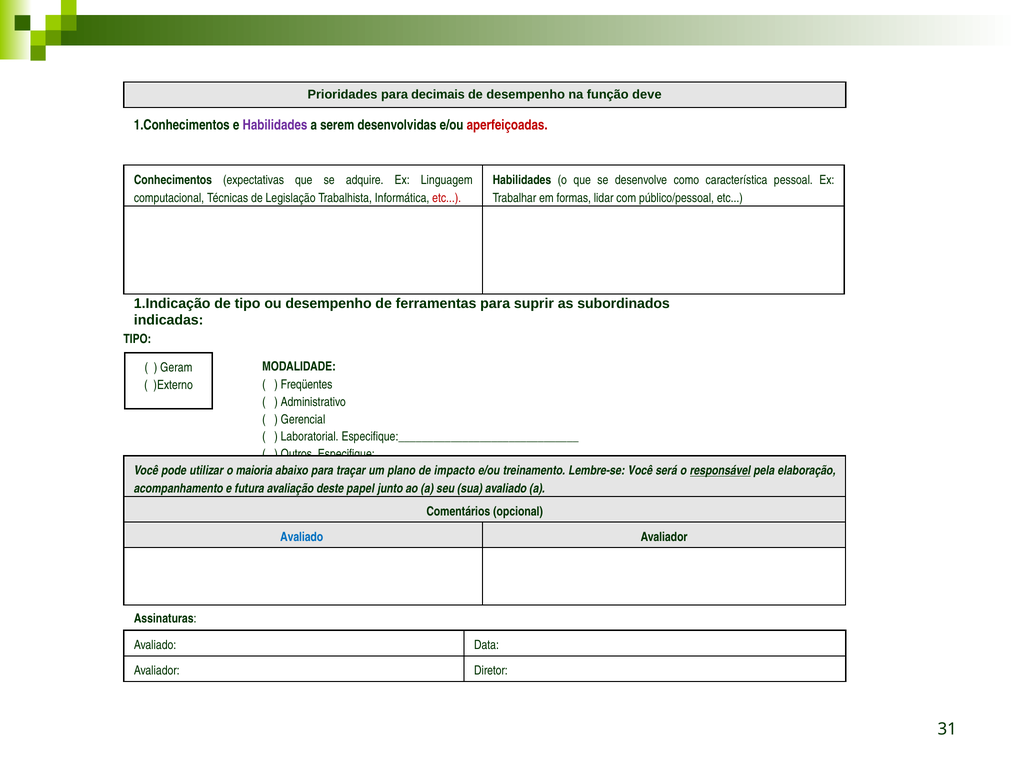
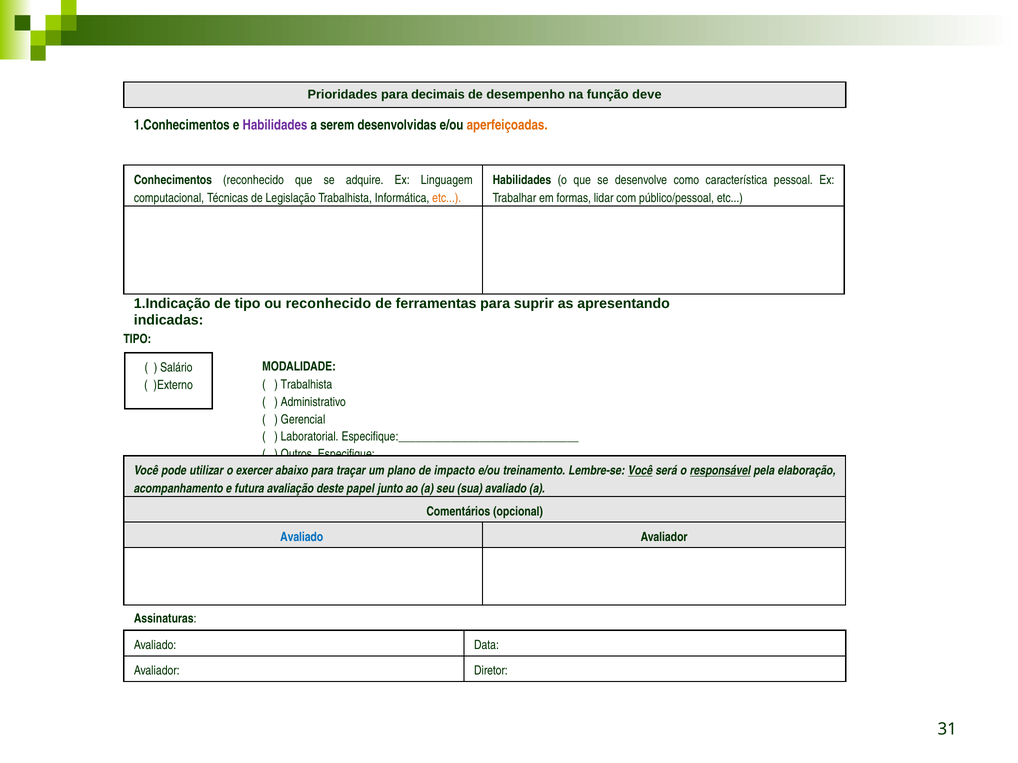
aperfeiçoadas colour: red -> orange (507, 125)
Conhecimentos expectativas: expectativas -> reconhecido (254, 180)
etc colour: red -> orange (447, 198)
ou desempenho: desempenho -> reconhecido (328, 304)
subordinados: subordinados -> apresentando (624, 304)
Geram: Geram -> Salário (176, 368)
Freqüentes: Freqüentes -> Trabalhista (306, 385)
maioria: maioria -> exercer (254, 471)
Você underline: none -> present (640, 471)
